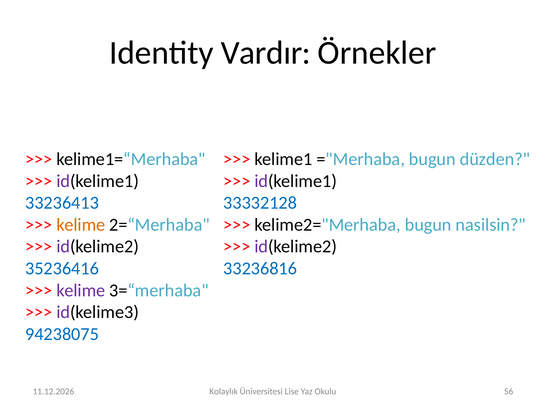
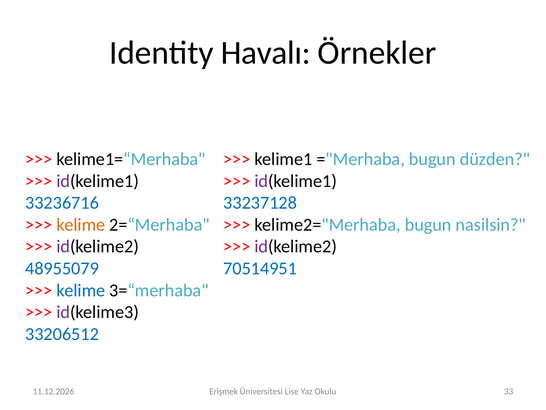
Vardır: Vardır -> Havalı (266, 53)
33236413: 33236413 -> 33236716 (62, 203)
33332128: 33332128 -> 33237128 (260, 203)
35236416: 35236416 -> 48955079 (62, 268)
33236816: 33236816 -> 70514951 (260, 268)
kelime colour: purple -> blue (81, 290)
94238075: 94238075 -> 33206512 (62, 334)
Kolaylık: Kolaylık -> Erişmek (224, 391)
56: 56 -> 33 (509, 391)
